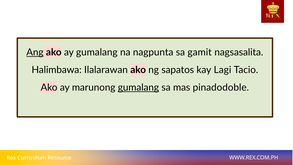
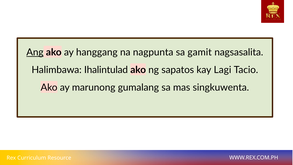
ay gumalang: gumalang -> hanggang (97, 52)
Ilalarawan: Ilalarawan -> Ihalintulad (106, 70)
gumalang underline: present -> none (138, 87)
pinadodoble: pinadodoble -> singkuwenta (221, 87)
